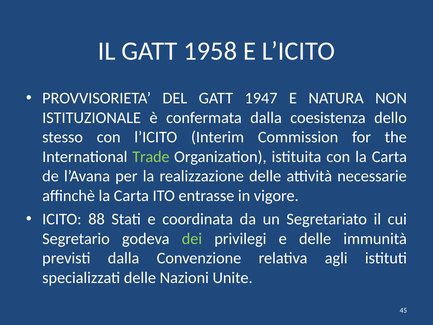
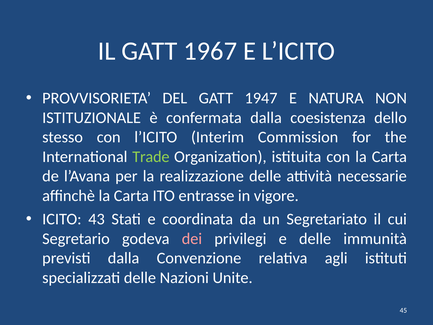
1958: 1958 -> 1967 (210, 51)
88: 88 -> 43 (97, 219)
dei colour: light green -> pink (192, 238)
